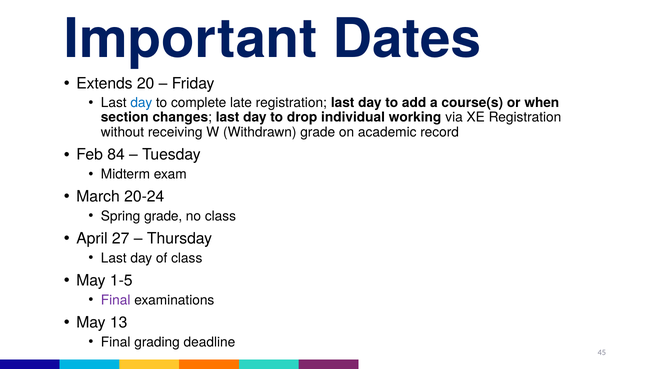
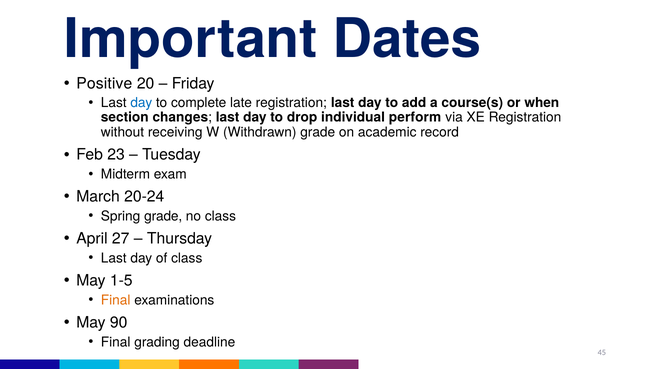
Extends: Extends -> Positive (104, 83)
working: working -> perform (415, 117)
84: 84 -> 23 (116, 155)
Final colour: purple -> orange (116, 300)
13: 13 -> 90 (119, 323)
